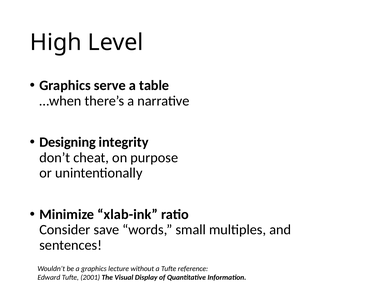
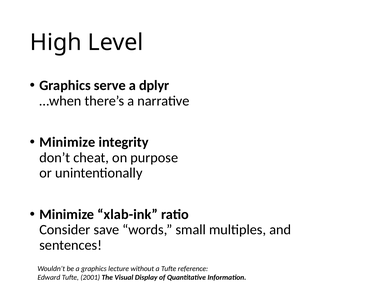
table: table -> dplyr (154, 85)
Designing: Designing -> Minimize (67, 142)
